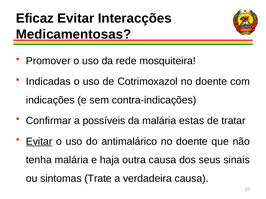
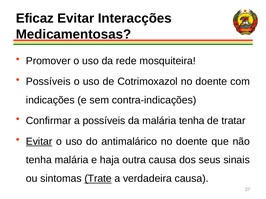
Indicadas: Indicadas -> Possíveis (48, 82)
malária estas: estas -> tenha (192, 121)
Trate underline: none -> present (98, 179)
